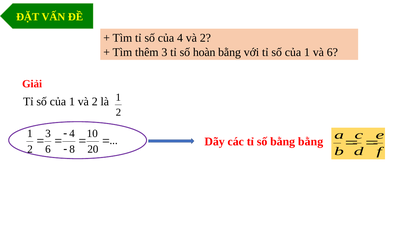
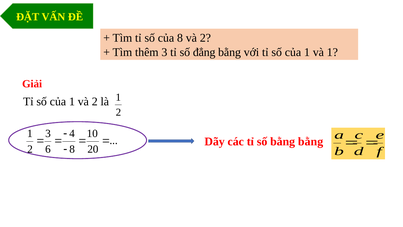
của 4: 4 -> 8 (180, 38)
hoàn: hoàn -> đẳng (204, 52)
và 6: 6 -> 1 (332, 52)
